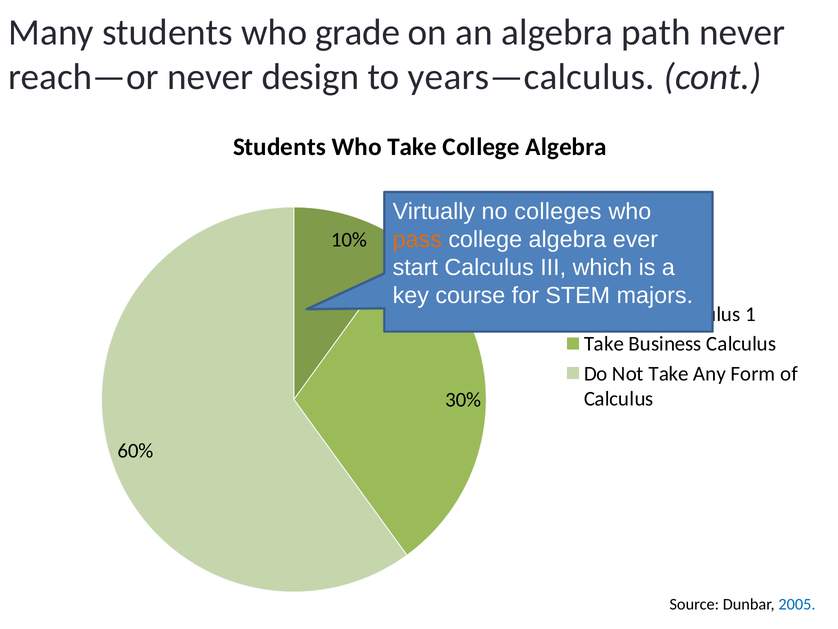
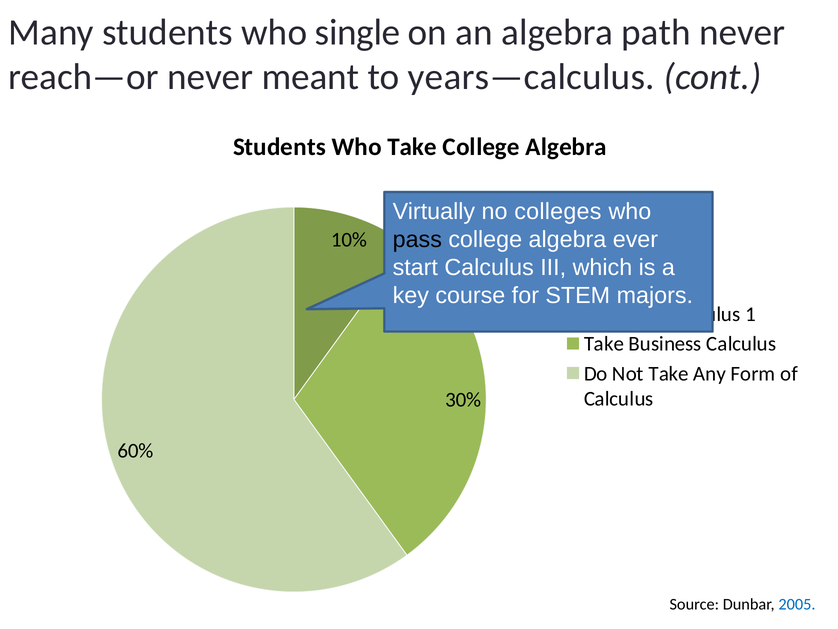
grade: grade -> single (358, 32)
design: design -> meant (310, 77)
pass colour: orange -> black (417, 240)
